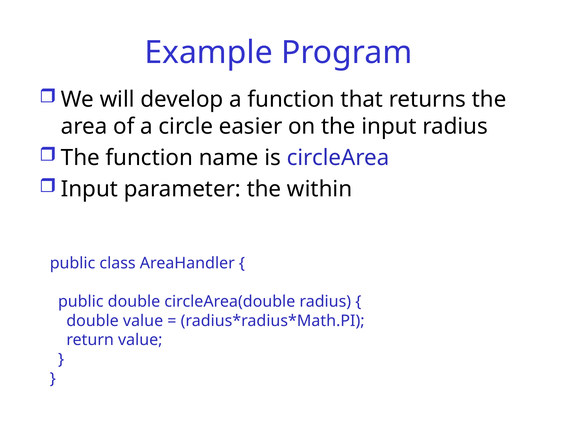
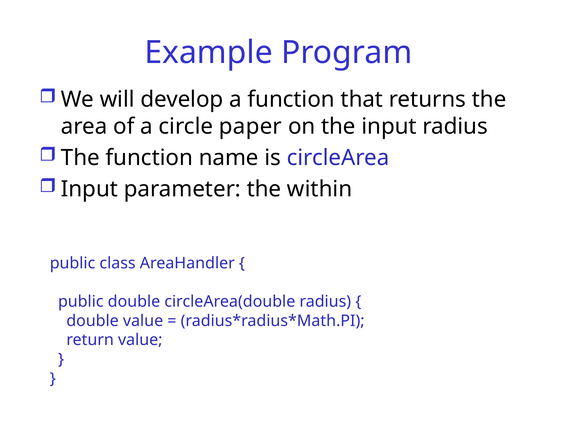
easier: easier -> paper (250, 126)
